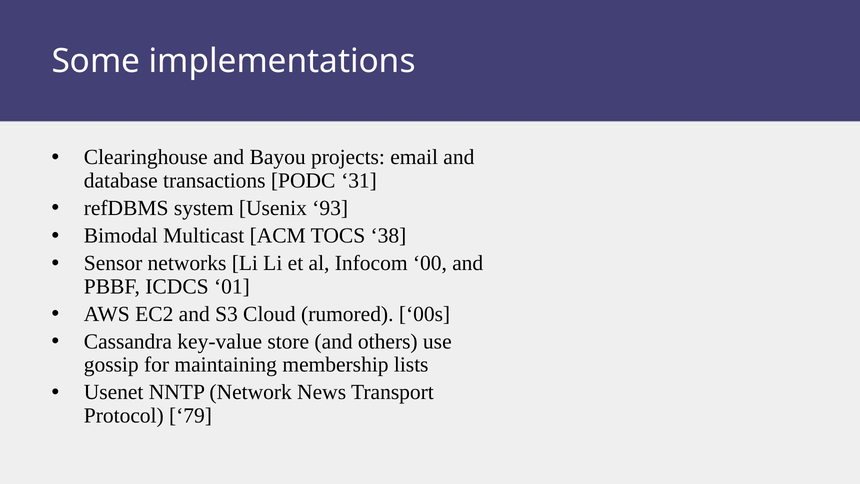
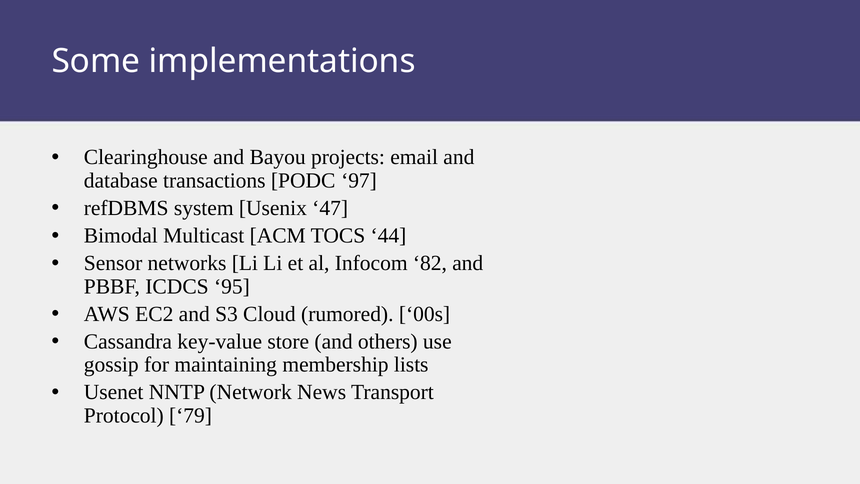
31: 31 -> 97 (359, 181)
93: 93 -> 47 (330, 208)
38: 38 -> 44 (388, 236)
00: 00 -> 82 (430, 263)
01: 01 -> 95 (232, 286)
